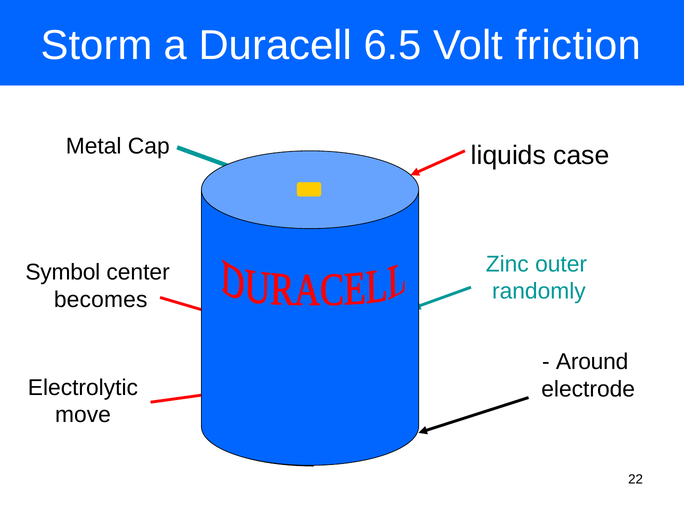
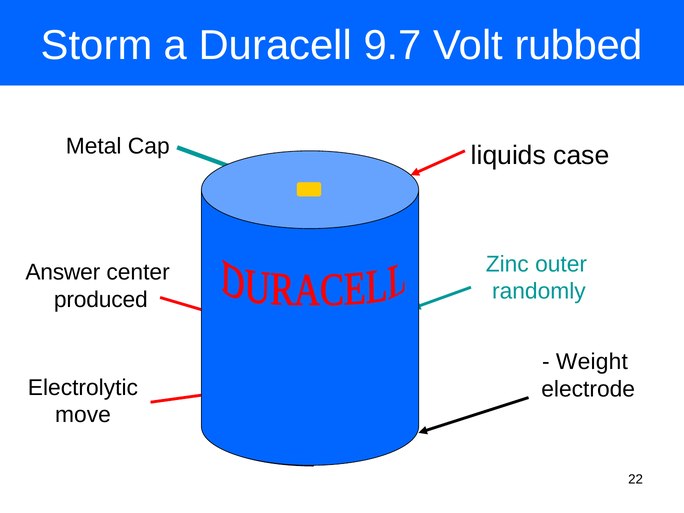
6.5: 6.5 -> 9.7 (393, 46)
friction: friction -> rubbed (579, 46)
Symbol: Symbol -> Answer (63, 272)
becomes: becomes -> produced (101, 300)
Around: Around -> Weight (592, 362)
